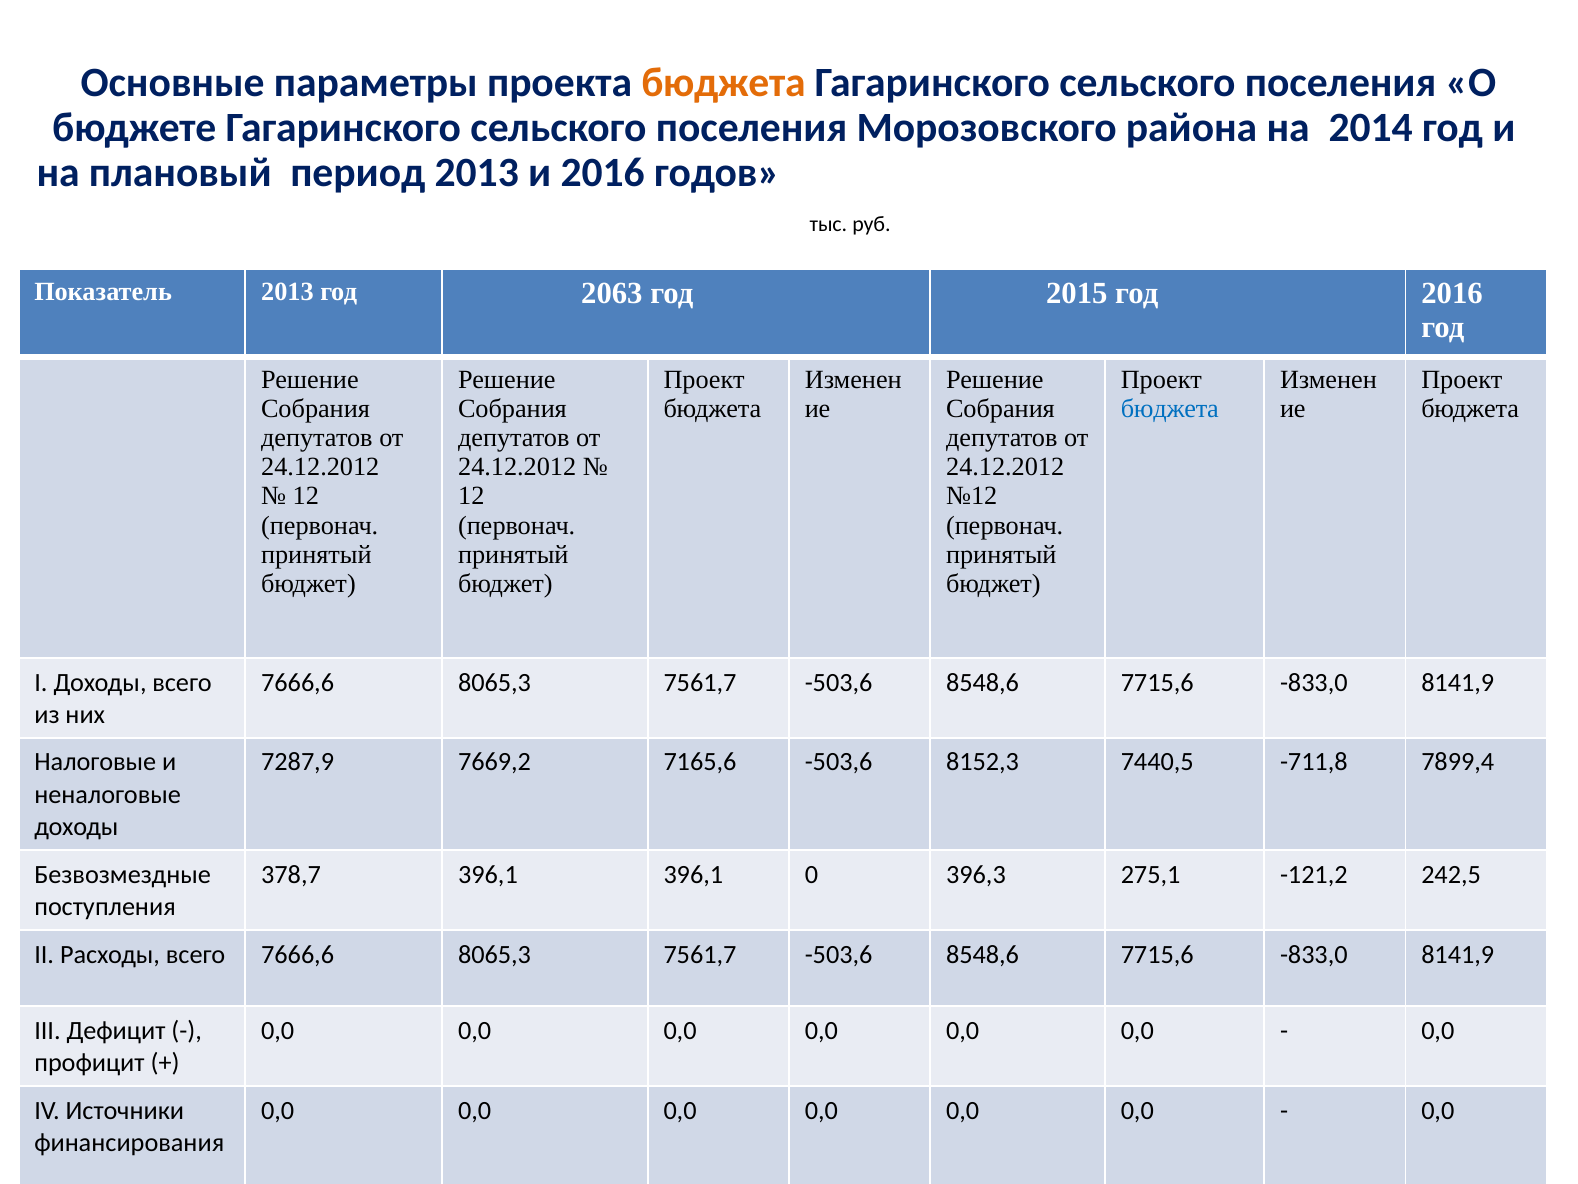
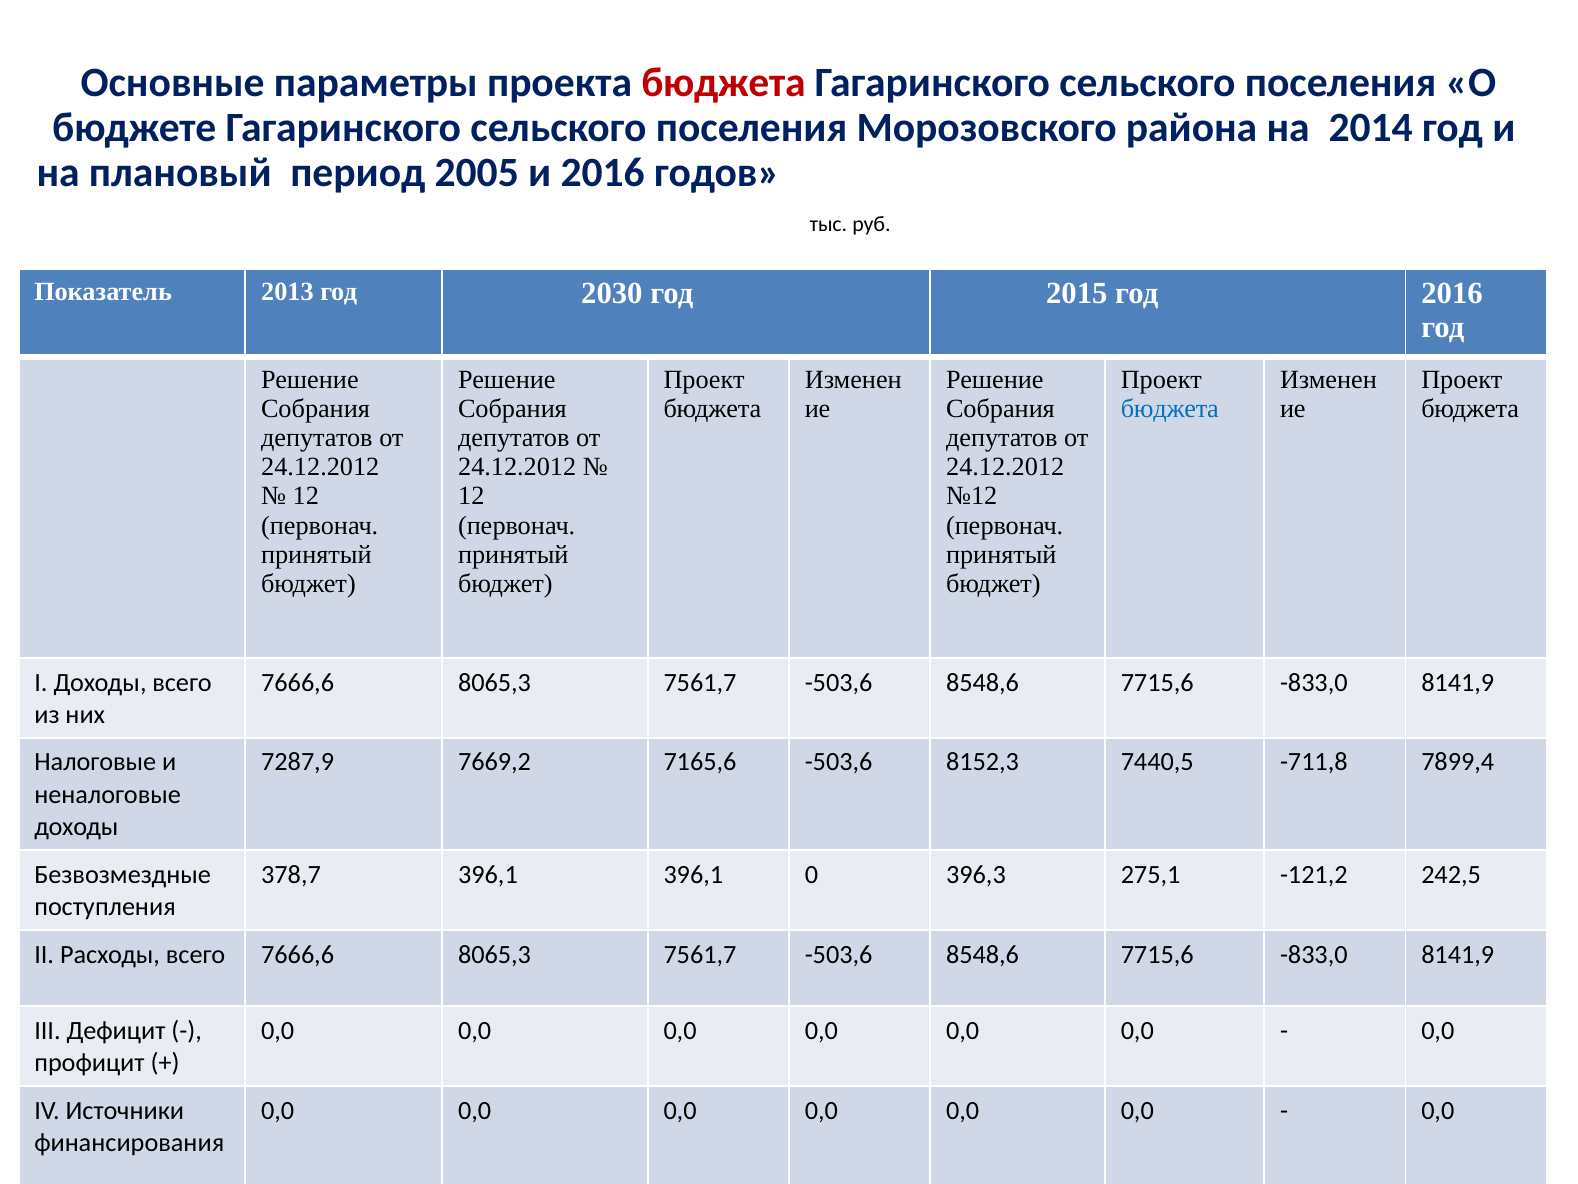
бюджета colour: orange -> red (723, 82)
период 2013: 2013 -> 2005 (477, 172)
2063: 2063 -> 2030 (612, 294)
